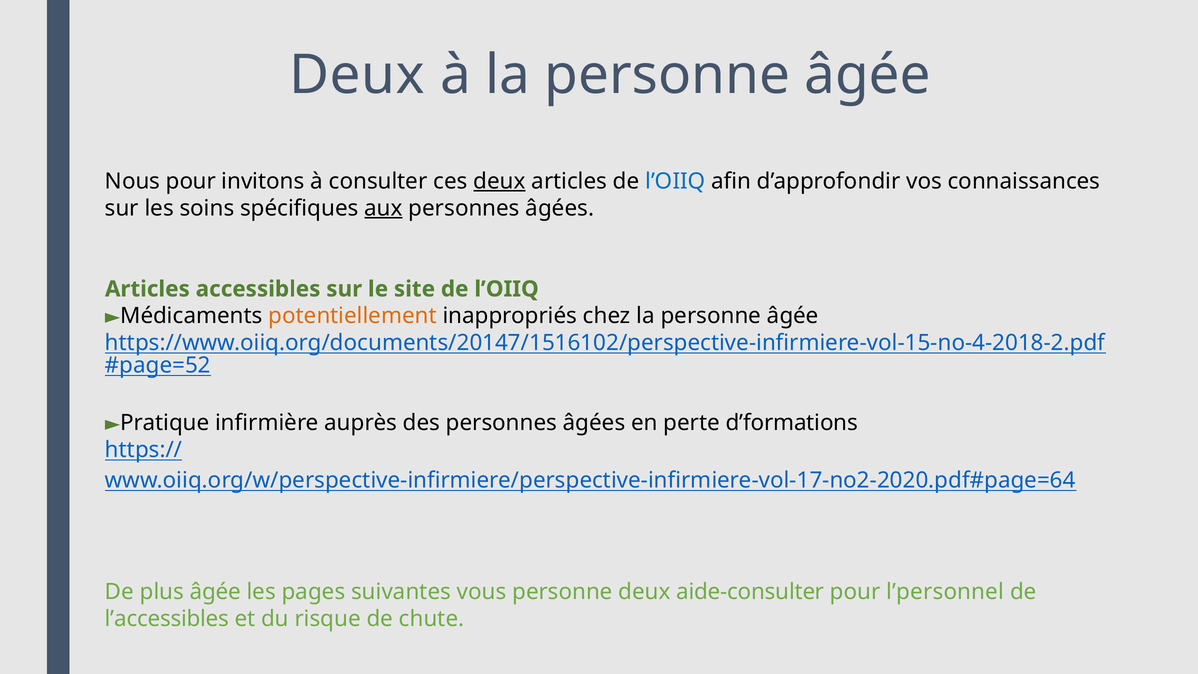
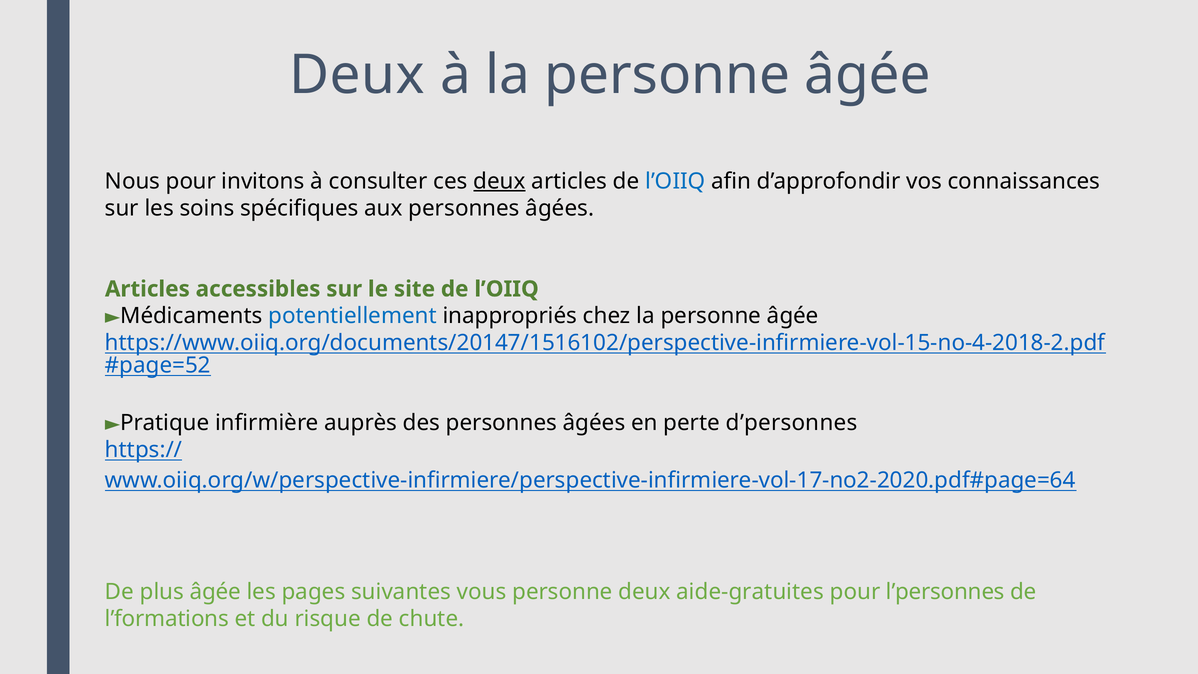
aux underline: present -> none (384, 208)
potentiellement colour: orange -> blue (353, 316)
d’formations: d’formations -> d’personnes (792, 423)
aide-consulter: aide-consulter -> aide-gratuites (750, 592)
l’personnel: l’personnel -> l’personnes (945, 592)
l’accessibles: l’accessibles -> l’formations (167, 619)
